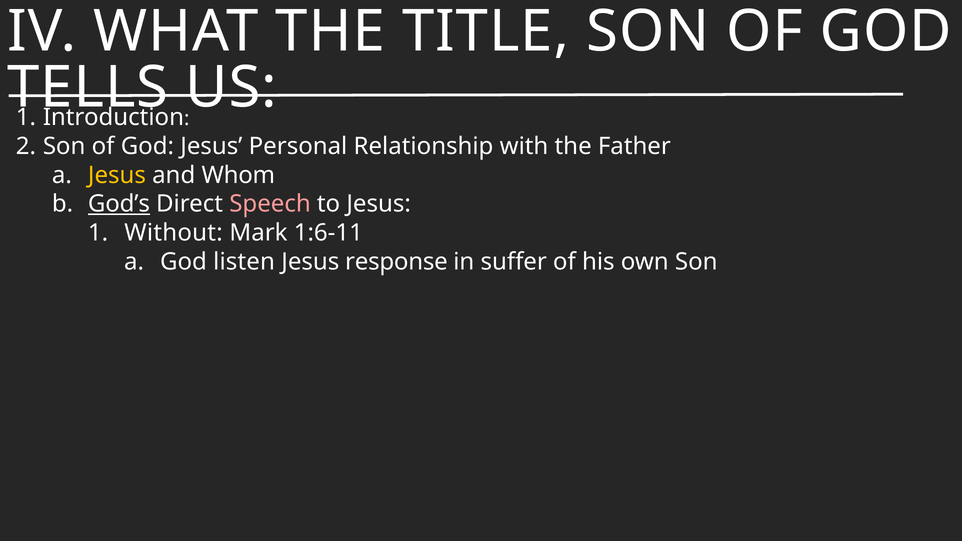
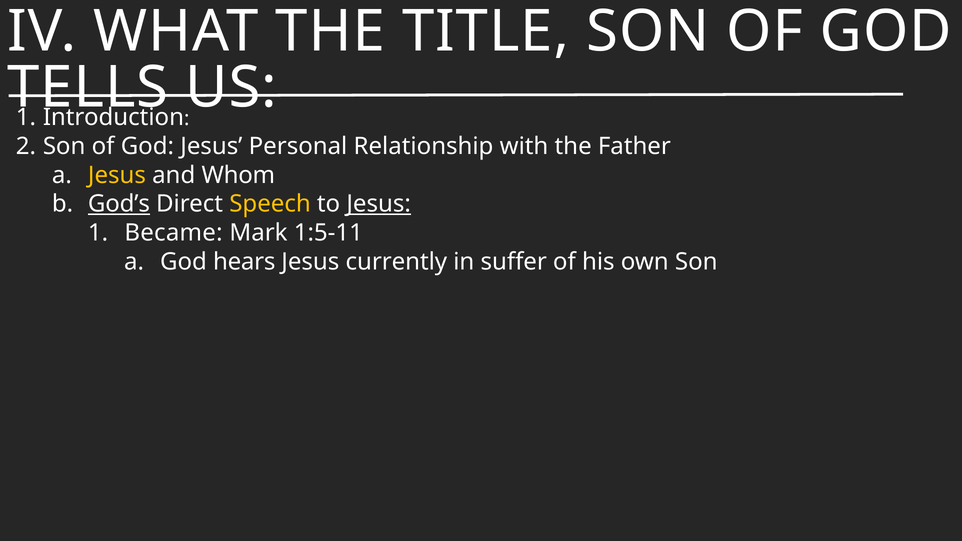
Speech colour: pink -> yellow (270, 204)
Jesus underline: none -> present (379, 204)
Without: Without -> Became (174, 233)
1:6-11: 1:6-11 -> 1:5-11 (328, 233)
listen: listen -> hears (244, 262)
response: response -> currently (396, 262)
